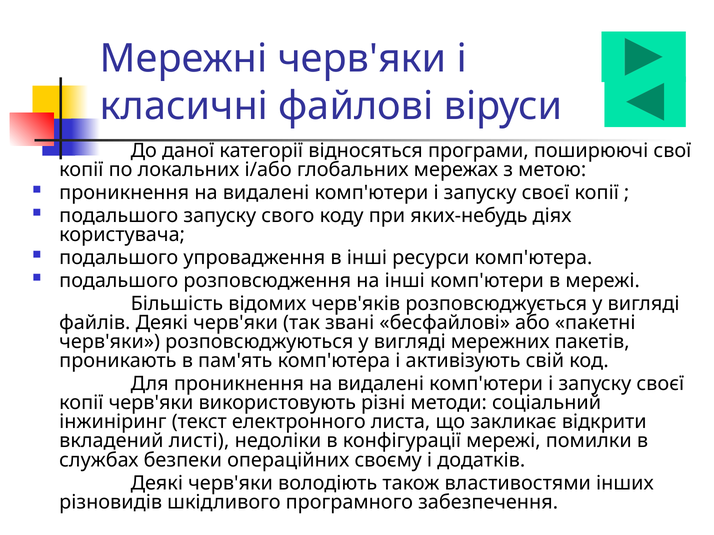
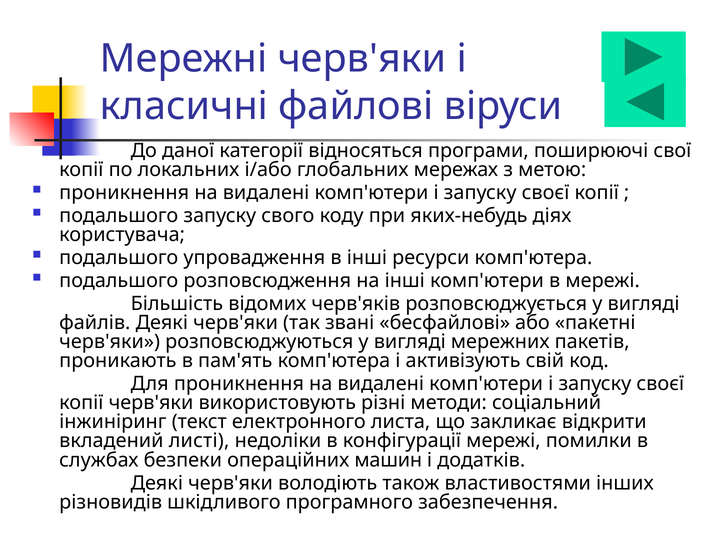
своєму: своєму -> машин (388, 460)
